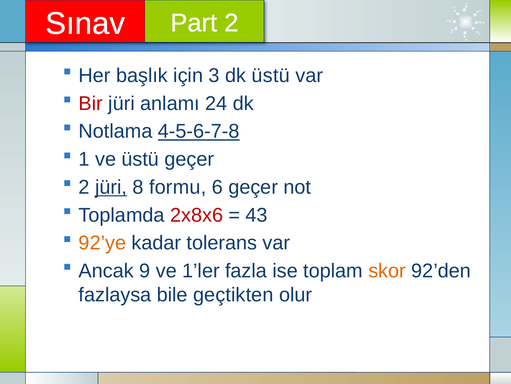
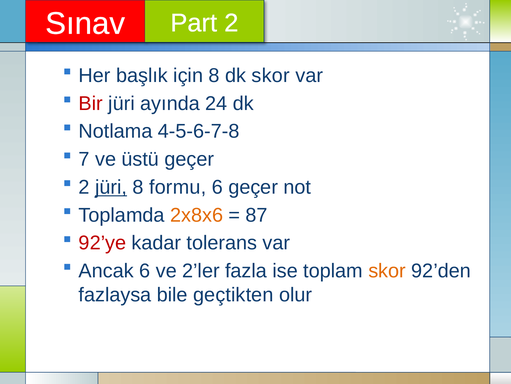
için 3: 3 -> 8 (214, 75)
dk üstü: üstü -> skor (271, 75)
anlamı: anlamı -> ayında (170, 103)
4-5-6-7-8 underline: present -> none (199, 131)
1: 1 -> 7 (84, 159)
2x8x6 colour: red -> orange (197, 215)
43: 43 -> 87 (257, 215)
92’ye colour: orange -> red (102, 243)
Ancak 9: 9 -> 6 (145, 270)
1’ler: 1’ler -> 2’ler (201, 270)
